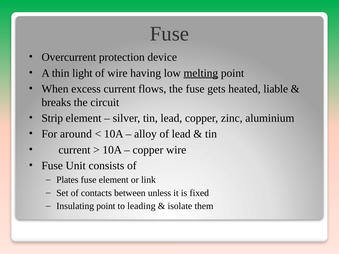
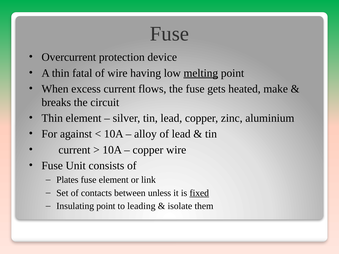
light: light -> fatal (82, 73)
liable: liable -> make (276, 89)
Strip: Strip -> Thin (52, 118)
around: around -> against (76, 134)
fixed underline: none -> present (199, 193)
